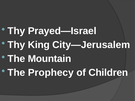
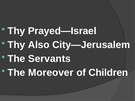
King: King -> Also (39, 45)
Mountain: Mountain -> Servants (49, 59)
Prophecy: Prophecy -> Moreover (51, 73)
